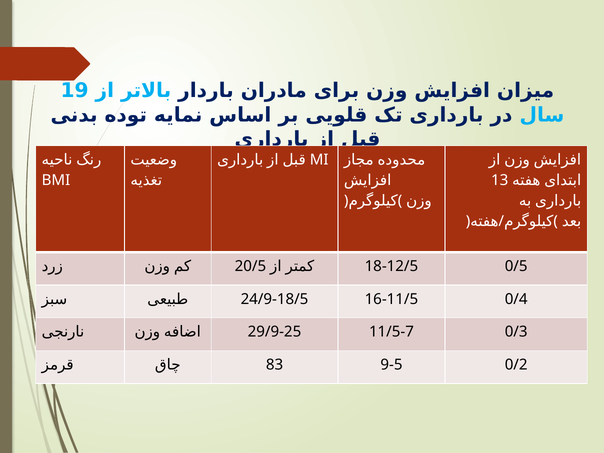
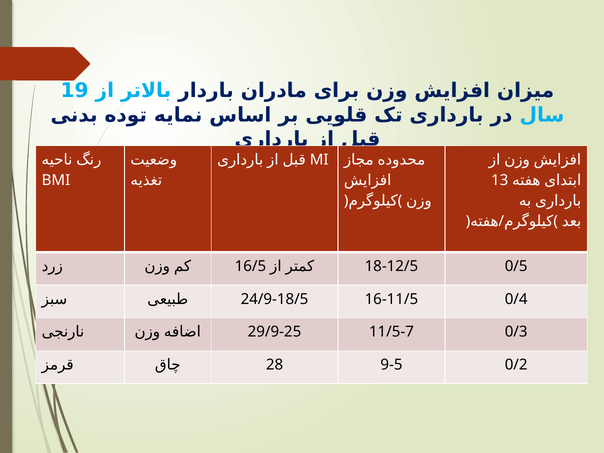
20/5: 20/5 -> 16/5 (250, 266)
83: 83 -> 28 (275, 365)
